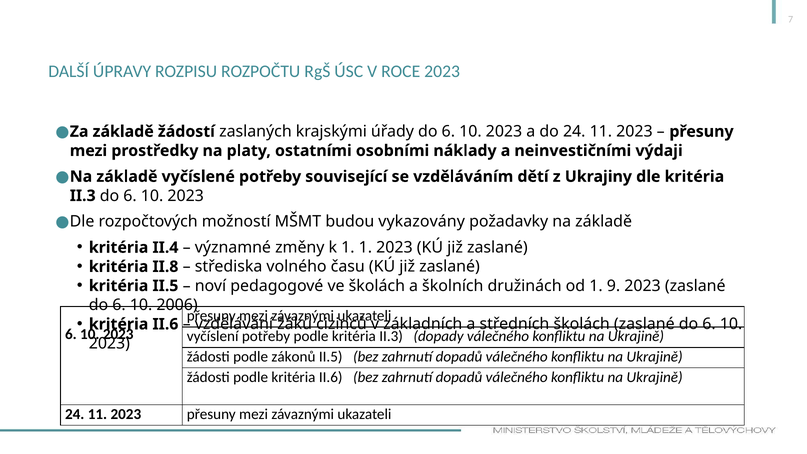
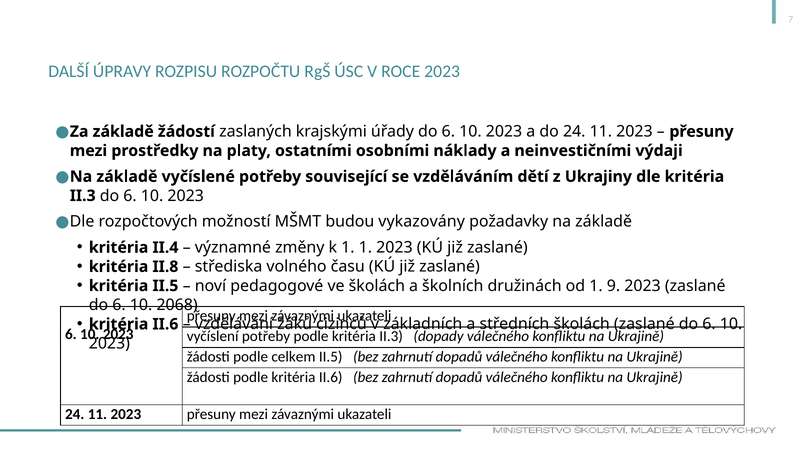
2006: 2006 -> 2068 (177, 305)
zákonů: zákonů -> celkem (293, 357)
